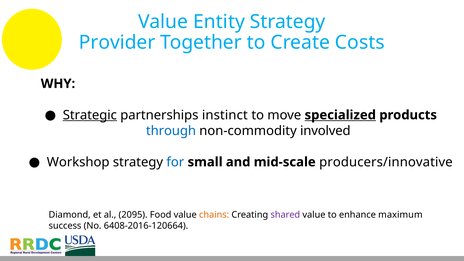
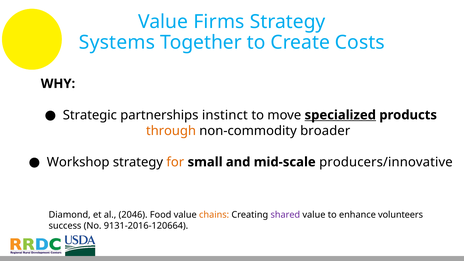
Entity: Entity -> Firms (219, 22)
Provider: Provider -> Systems (117, 43)
Strategic underline: present -> none (90, 115)
through colour: blue -> orange (171, 131)
involved: involved -> broader (325, 131)
for colour: blue -> orange (175, 162)
2095: 2095 -> 2046 (133, 215)
maximum: maximum -> volunteers (401, 215)
6408-2016-120664: 6408-2016-120664 -> 9131-2016-120664 (146, 226)
